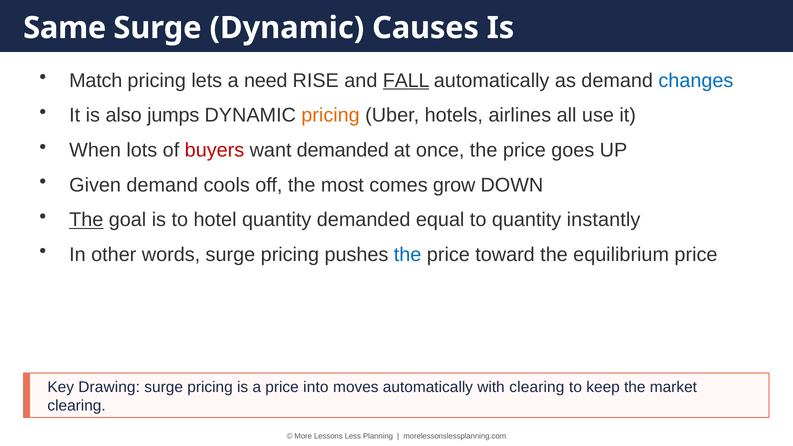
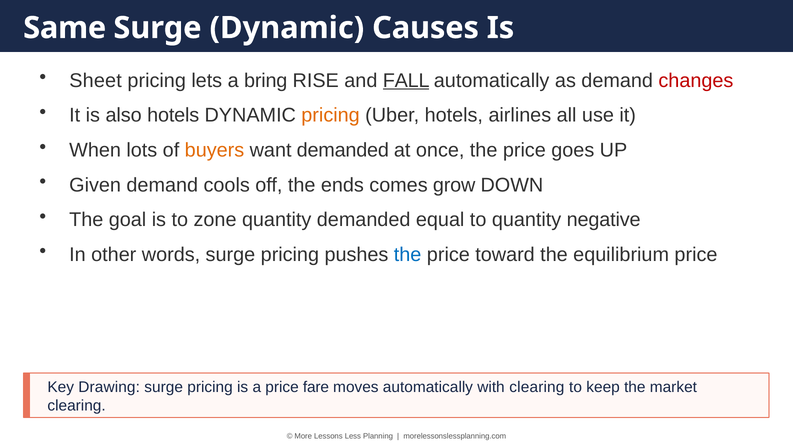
Match: Match -> Sheet (96, 81)
need: need -> bring (266, 81)
changes colour: blue -> red (696, 81)
also jumps: jumps -> hotels (173, 115)
buyers colour: red -> orange (214, 150)
most: most -> ends (342, 185)
The underline: present -> none (86, 220)
hotel: hotel -> zone (215, 220)
instantly: instantly -> negative (604, 220)
into: into -> fare (316, 387)
